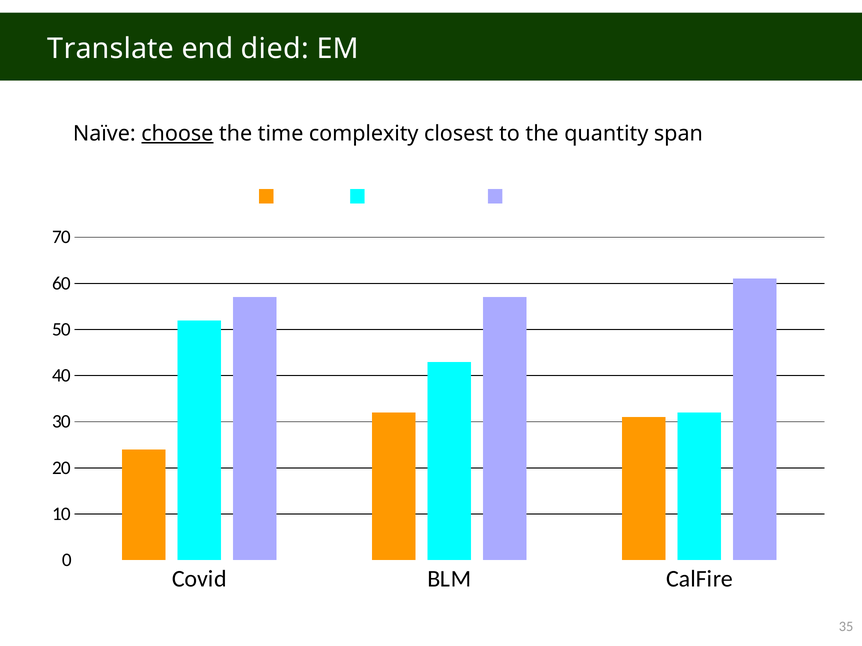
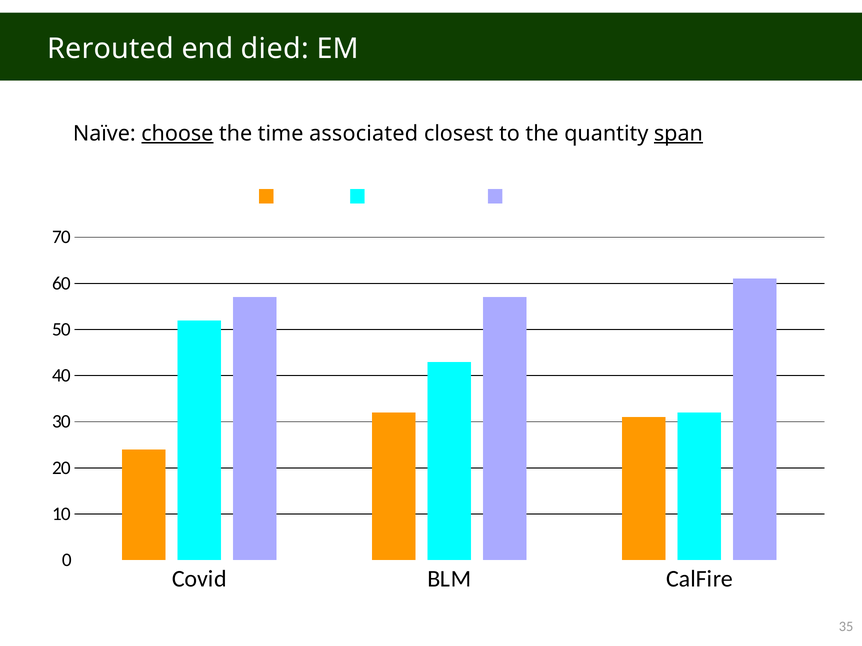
Translate: Translate -> Rerouted (111, 49)
complexity: complexity -> associated (364, 134)
span underline: none -> present (678, 134)
